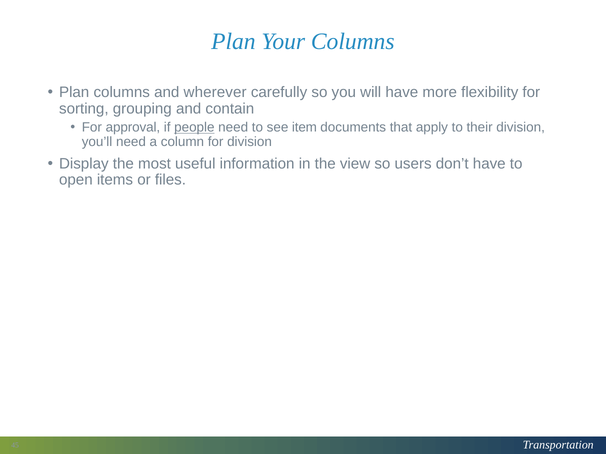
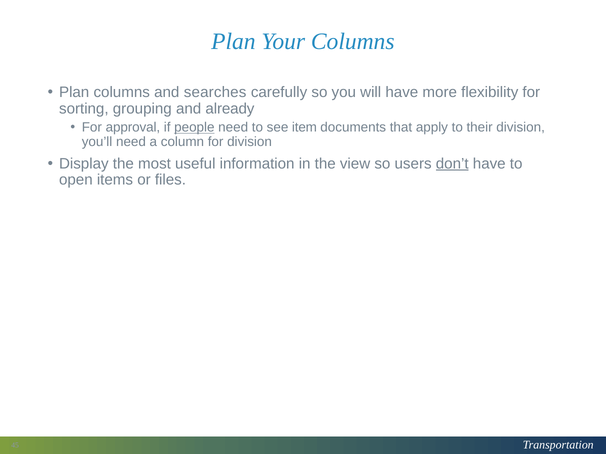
wherever: wherever -> searches (215, 93)
contain: contain -> already (230, 109)
don’t underline: none -> present (452, 164)
